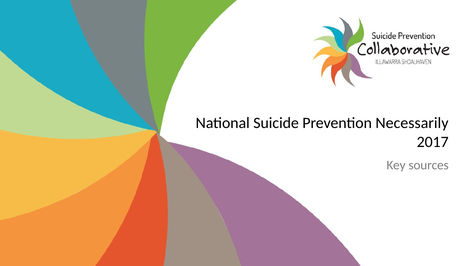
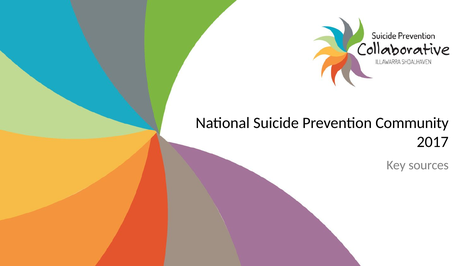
Necessarily: Necessarily -> Community (412, 123)
